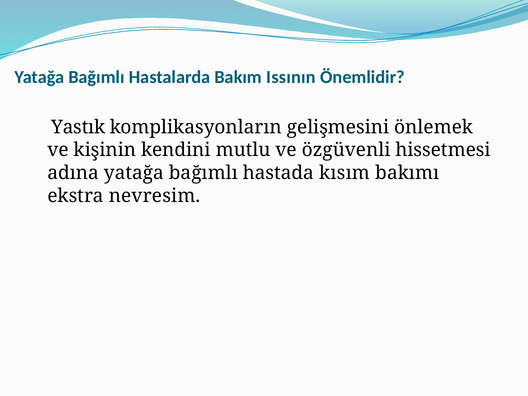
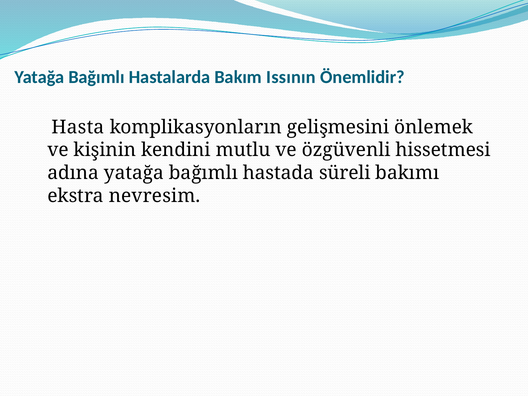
Yastık: Yastık -> Hasta (78, 127)
kısım: kısım -> süreli (345, 173)
